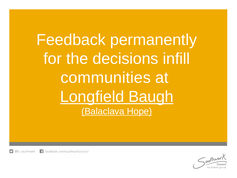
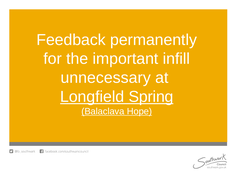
decisions: decisions -> important (125, 59)
communities: communities -> unnecessary (106, 78)
Baugh: Baugh -> Spring (151, 97)
